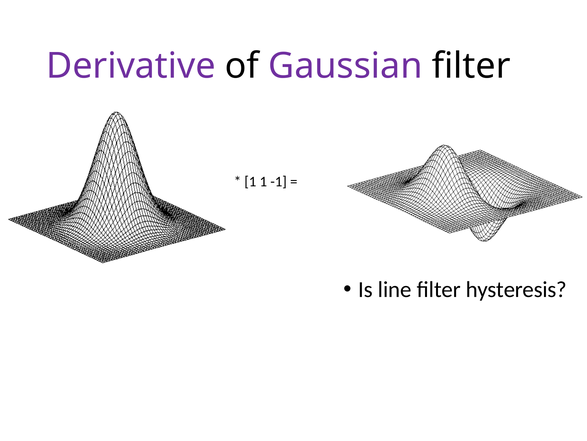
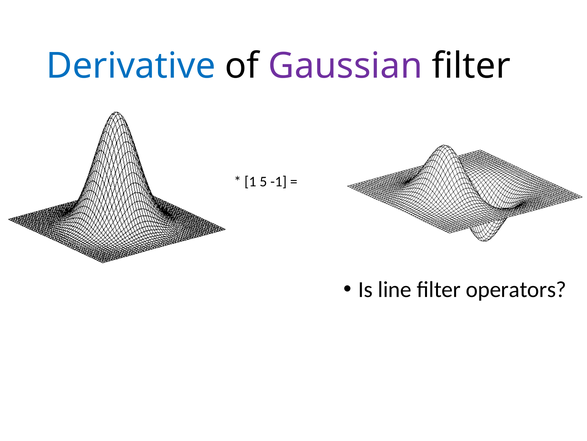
Derivative colour: purple -> blue (131, 66)
1 1: 1 -> 5 (263, 181)
hysteresis: hysteresis -> operators (516, 289)
